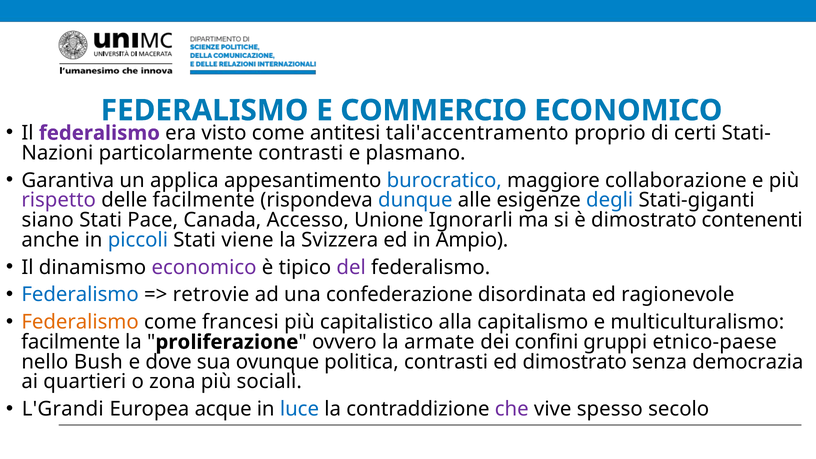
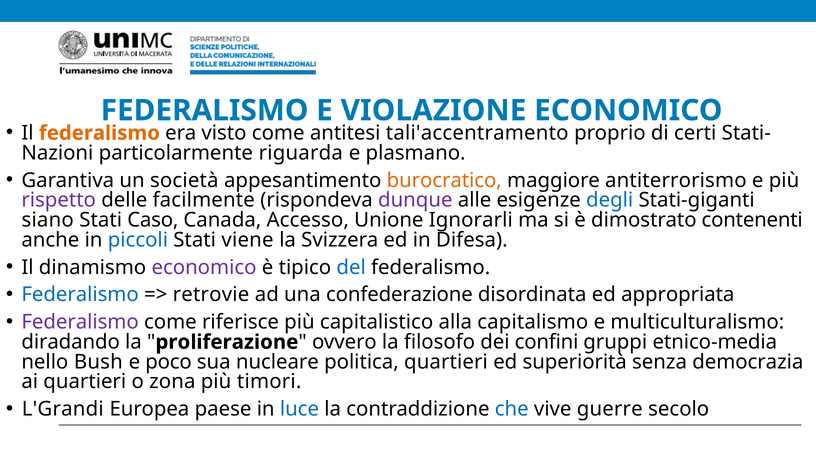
COMMERCIO: COMMERCIO -> VIOLAZIONE (434, 110)
federalismo colour: purple -> orange (99, 133)
particolarmente contrasti: contrasti -> riguarda (301, 153)
applica: applica -> società (184, 180)
burocratico colour: blue -> orange (444, 180)
collaborazione: collaborazione -> antiterrorismo (676, 180)
dunque colour: blue -> purple (415, 200)
Pace: Pace -> Caso (153, 220)
Ampio: Ampio -> Difesa (472, 240)
del colour: purple -> blue (351, 267)
ragionevole: ragionevole -> appropriata (678, 295)
Federalismo colour: orange -> purple (80, 322)
francesi: francesi -> riferisce (241, 322)
facilmente: facilmente -> diradando (71, 342)
armate: armate -> filosofo (439, 342)
etnico-paese: etnico-paese -> etnico-media (715, 342)
dove: dove -> poco (169, 362)
ovunque: ovunque -> nucleare (277, 362)
politica contrasti: contrasti -> quartieri (446, 362)
ed dimostrato: dimostrato -> superiorità (575, 362)
sociali: sociali -> timori (269, 382)
acque: acque -> paese (223, 409)
che colour: purple -> blue (512, 409)
spesso: spesso -> guerre (610, 409)
